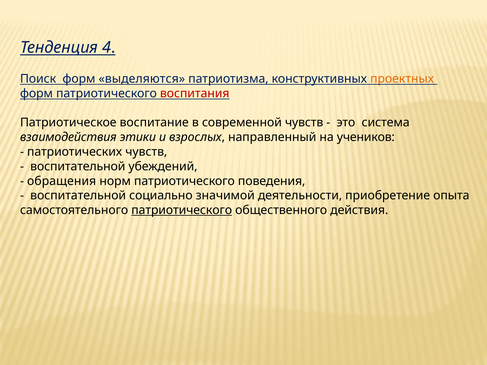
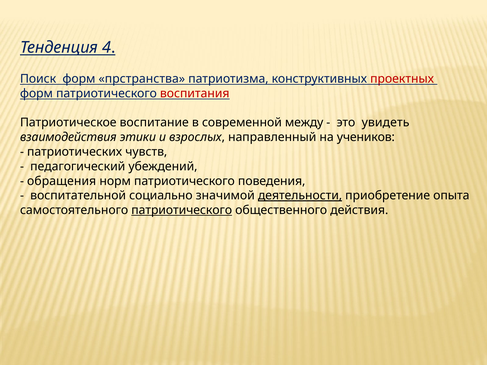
выделяются: выделяются -> прстранства (142, 79)
проектных colour: orange -> red (402, 79)
современной чувств: чувств -> между (304, 123)
система: система -> увидеть (386, 123)
воспитательной: воспитательной -> педагогический (78, 167)
деятельности underline: none -> present (300, 196)
